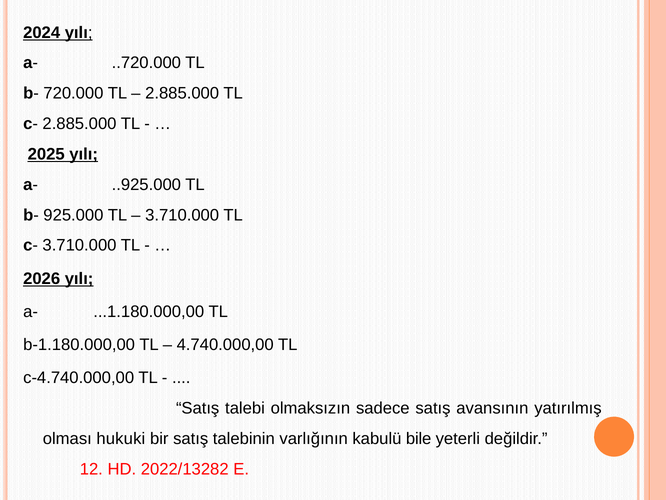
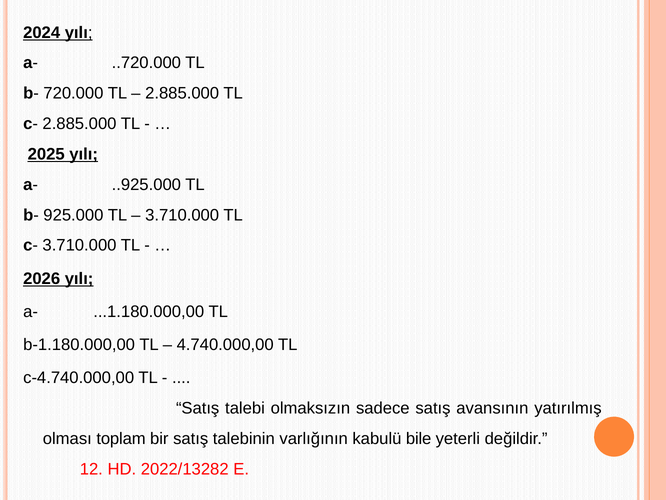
hukuki: hukuki -> toplam (121, 438)
